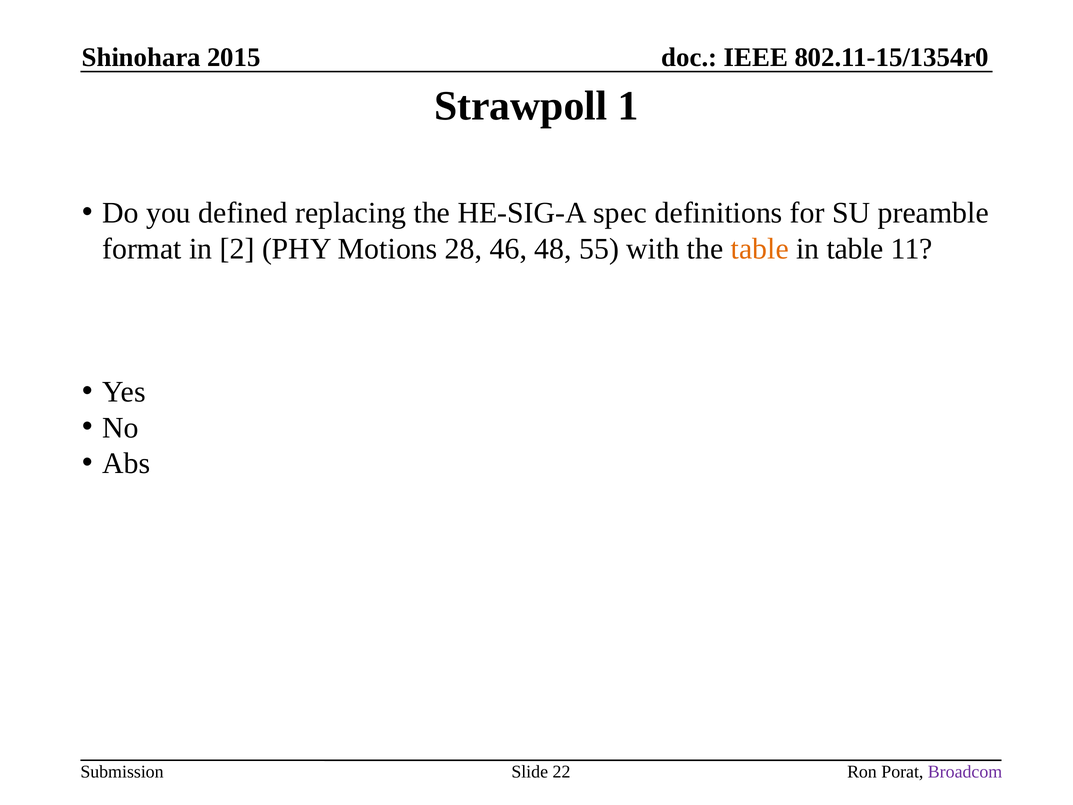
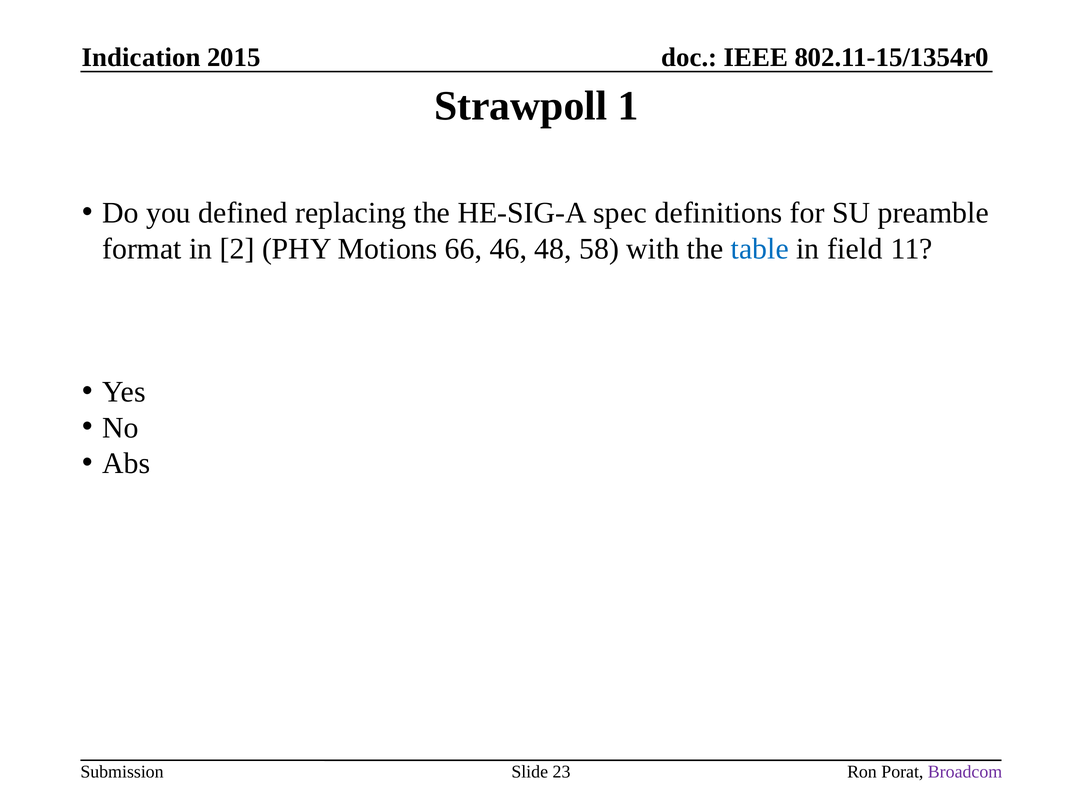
Shinohara: Shinohara -> Indication (141, 57)
28: 28 -> 66 (464, 249)
55: 55 -> 58 (599, 249)
table colour: orange -> blue (760, 249)
in table: table -> field (855, 249)
22: 22 -> 23 (562, 772)
